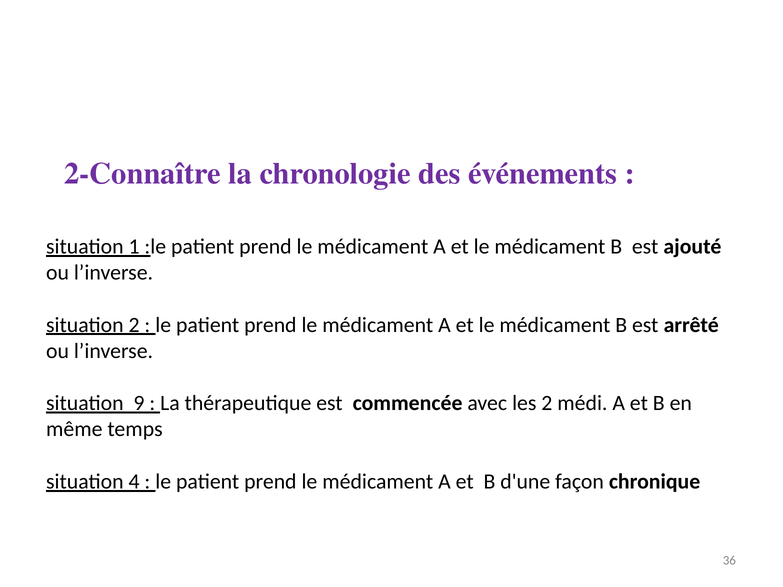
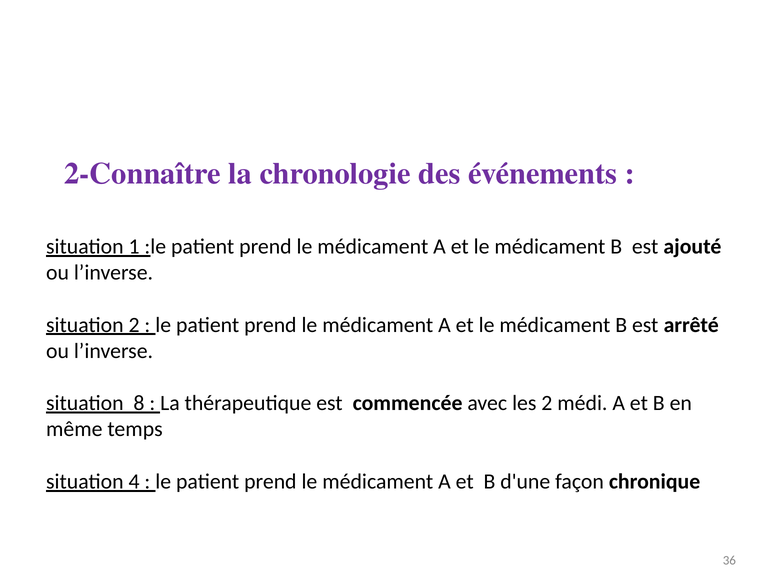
9: 9 -> 8 (139, 403)
